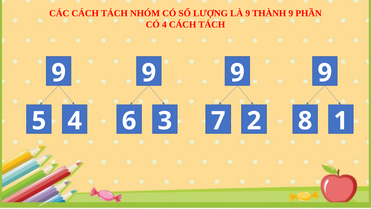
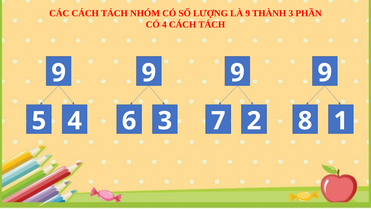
THÀNH 9: 9 -> 3 (291, 13)
